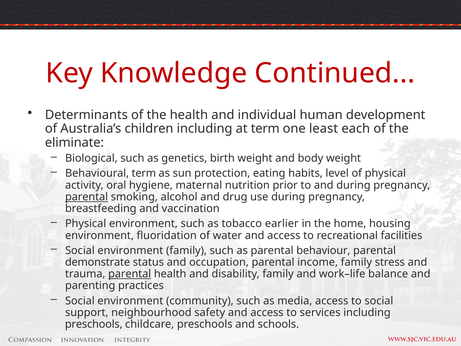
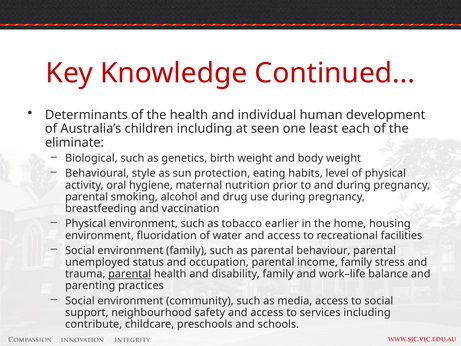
at term: term -> seen (265, 129)
Behavioural term: term -> style (144, 173)
parental underline: present -> none (87, 197)
demonstrate: demonstrate -> unemployed (97, 262)
preschools: preschools -> contribute (94, 324)
